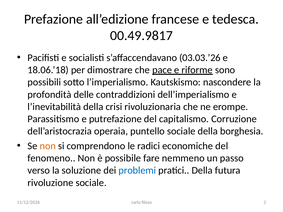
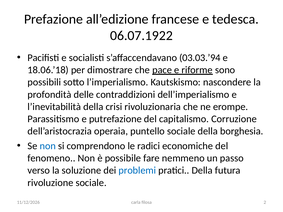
00.49.9817: 00.49.9817 -> 06.07.1922 (141, 36)
03.03.’26: 03.03.’26 -> 03.03.’94 (200, 58)
non colour: orange -> blue (48, 146)
